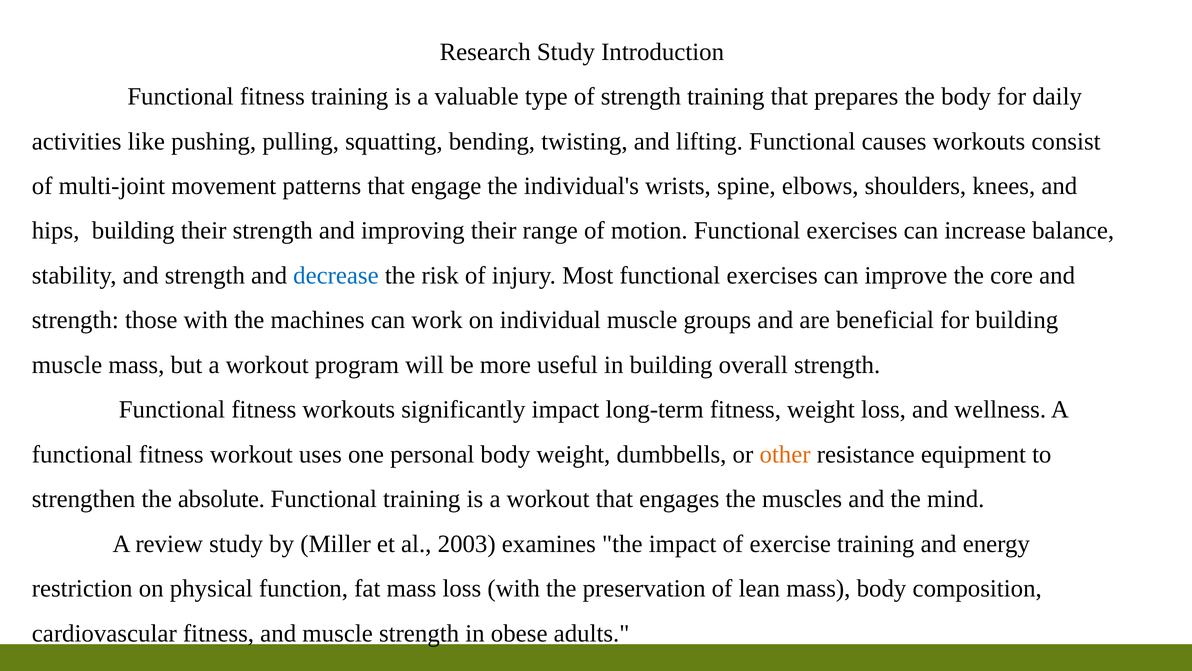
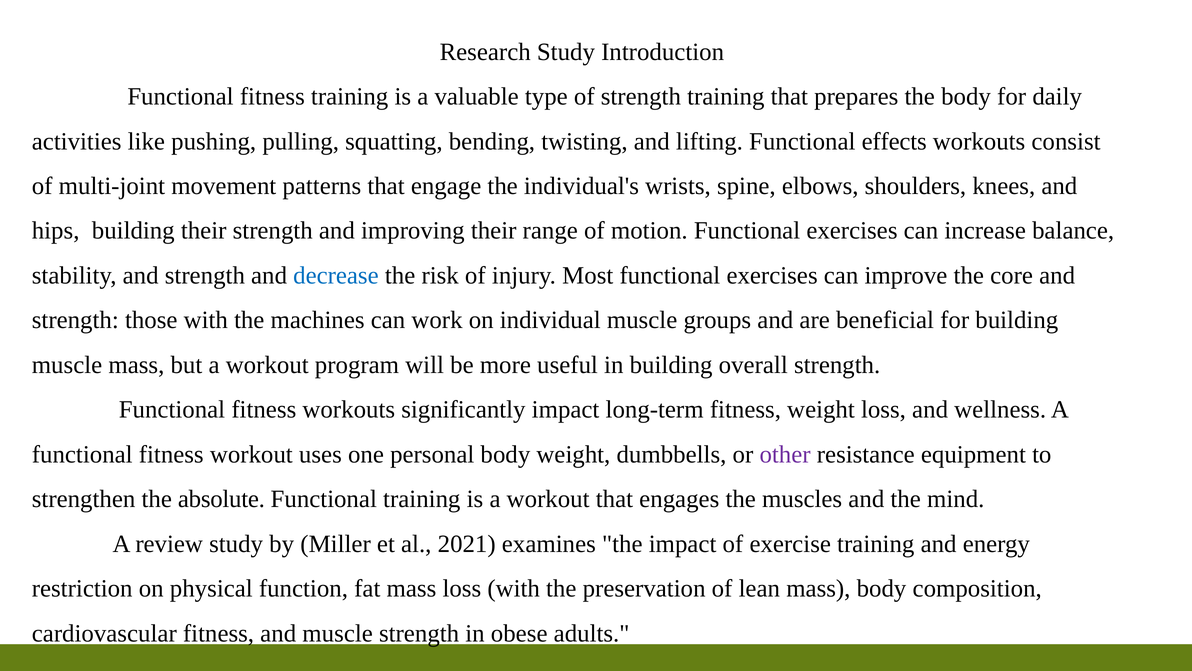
causes: causes -> effects (894, 141)
other colour: orange -> purple (785, 454)
2003: 2003 -> 2021 (467, 544)
